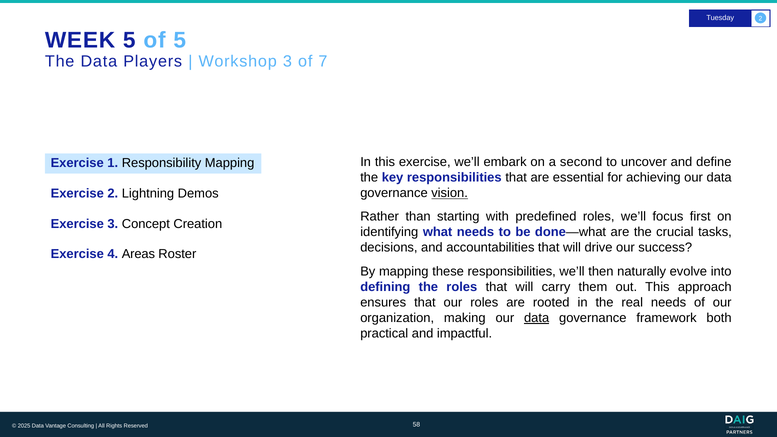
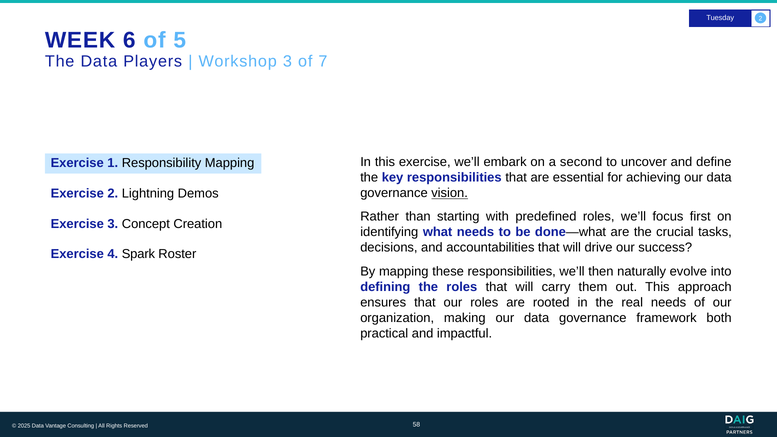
WEEK 5: 5 -> 6 (129, 40)
Areas: Areas -> Spark (138, 254)
data underline: present -> none (537, 318)
